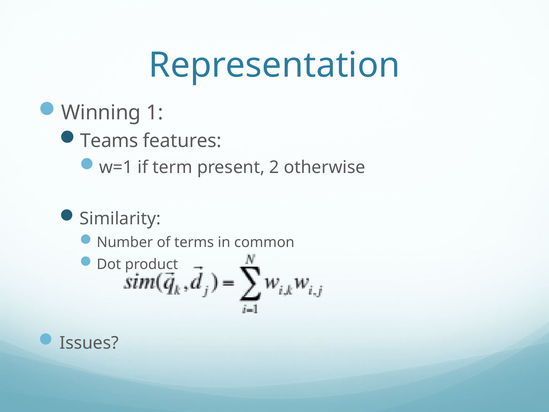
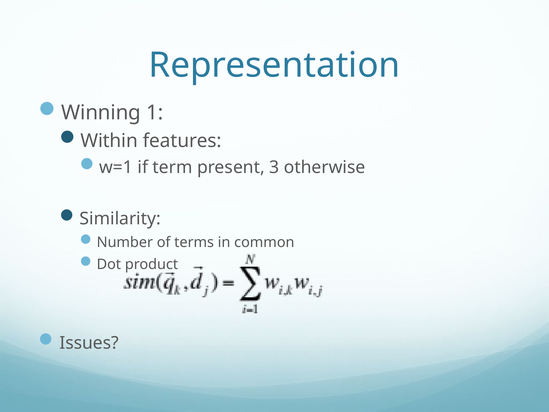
Teams: Teams -> Within (109, 141)
2: 2 -> 3 (274, 167)
